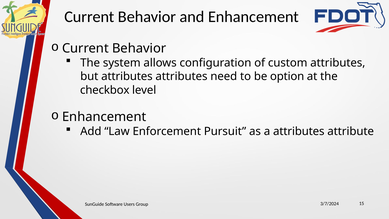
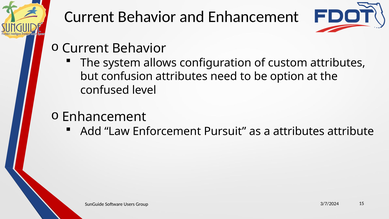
but attributes: attributes -> confusion (127, 76)
checkbox: checkbox -> confused (105, 90)
